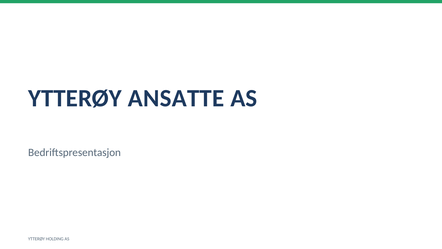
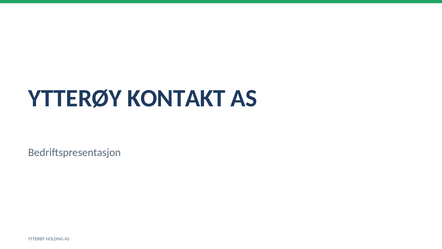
ANSATTE: ANSATTE -> KONTAKT (176, 98)
